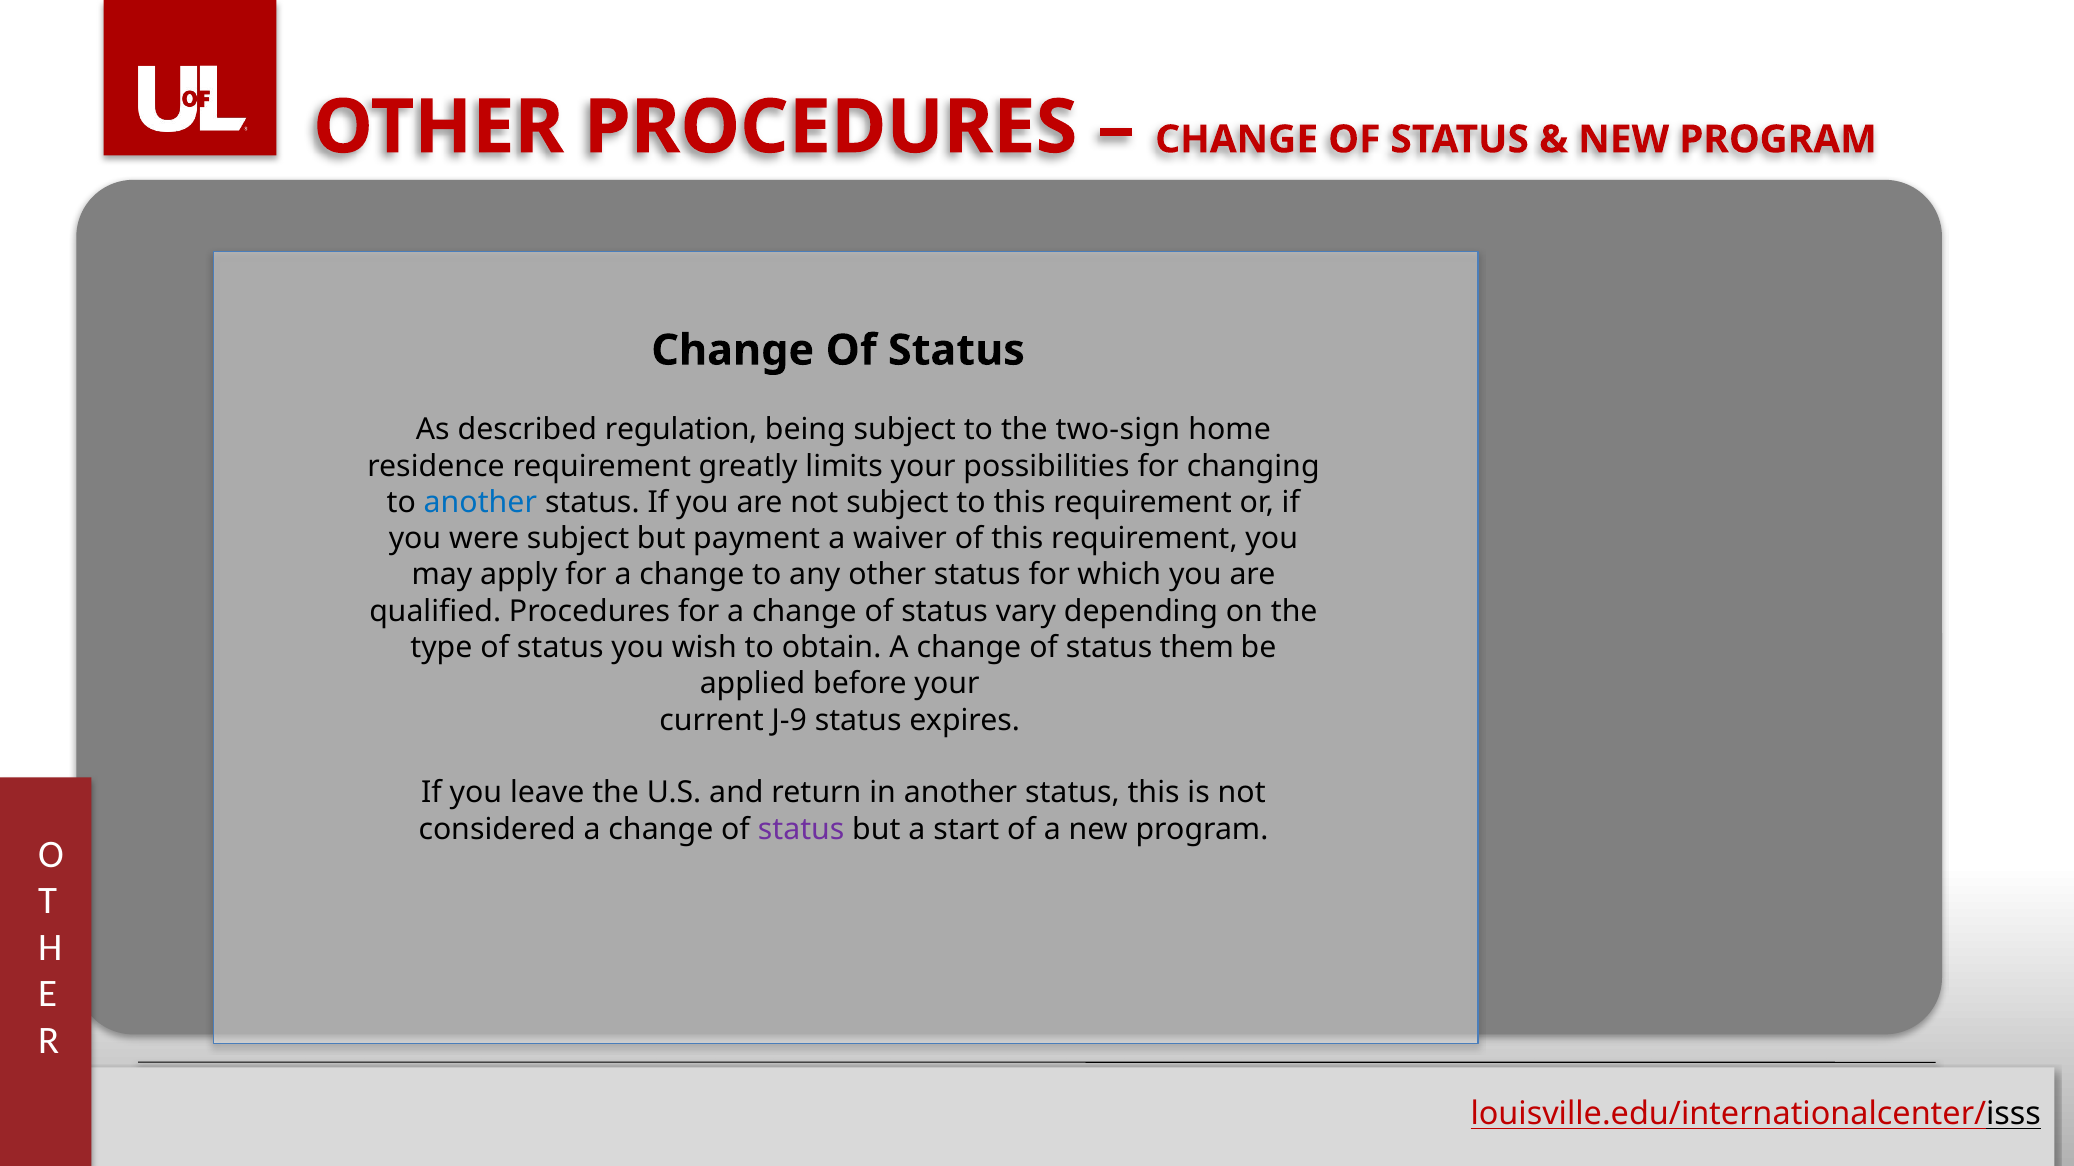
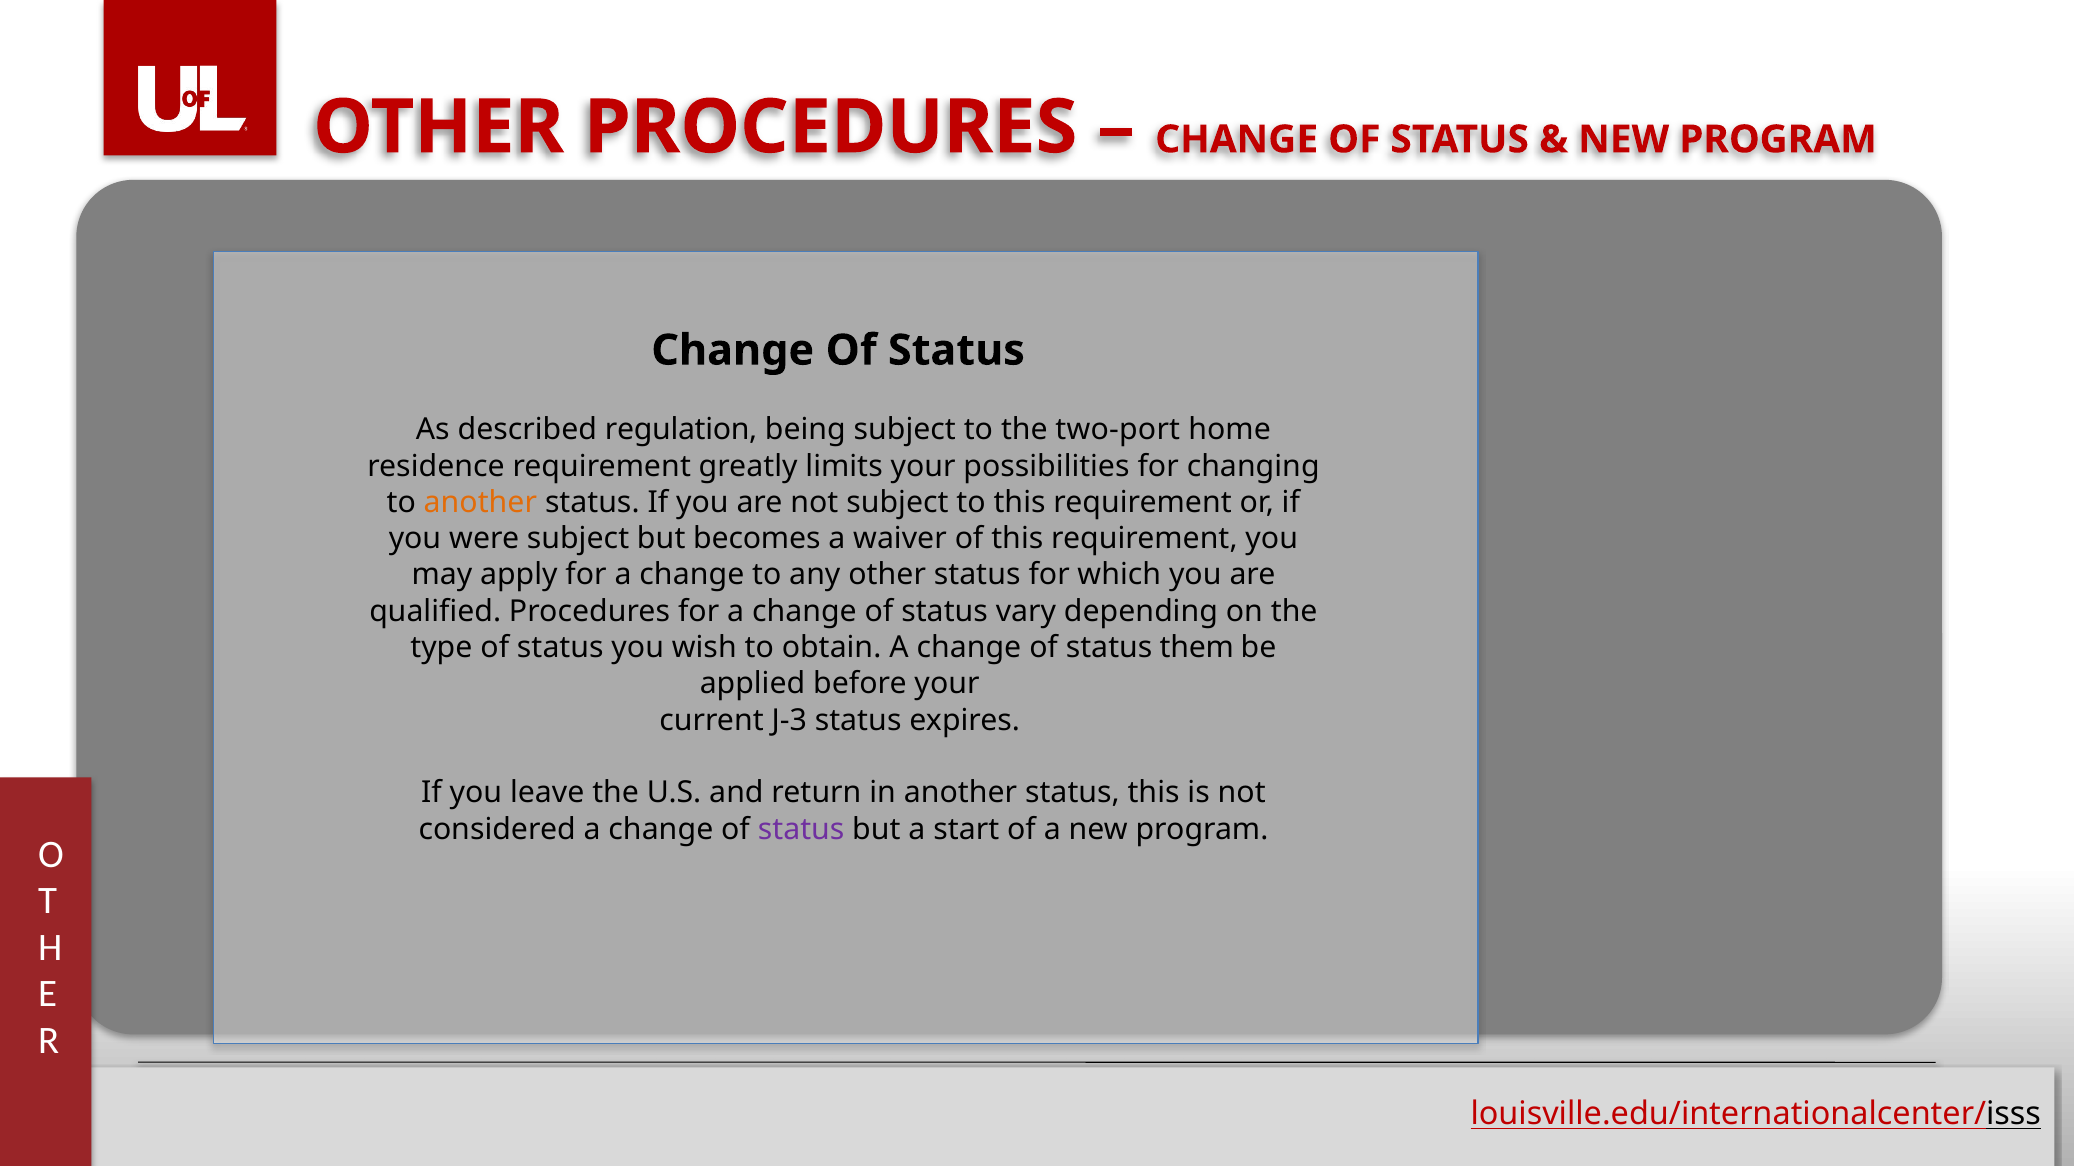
two-sign: two-sign -> two-port (1118, 430)
another colour: blue -> orange (480, 503)
payment: payment -> becomes (757, 539)
J-9: J-9 -> J-3 (789, 721)
